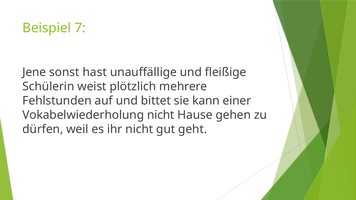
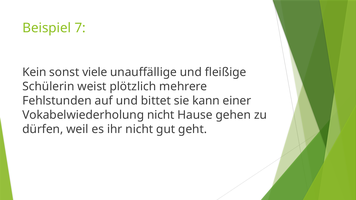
Jene: Jene -> Kein (34, 72)
hast: hast -> viele (95, 72)
